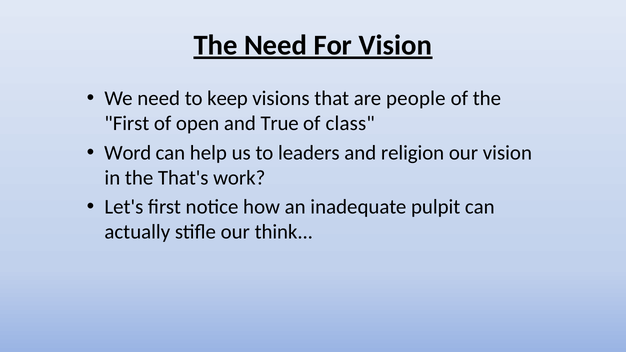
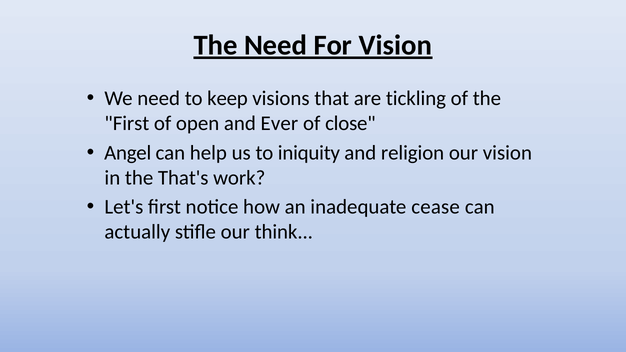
people: people -> tickling (416, 98)
True: True -> Ever (279, 124)
class: class -> close (350, 124)
Word: Word -> Angel (128, 153)
leaders: leaders -> iniquity (309, 153)
pulpit: pulpit -> cease (436, 207)
